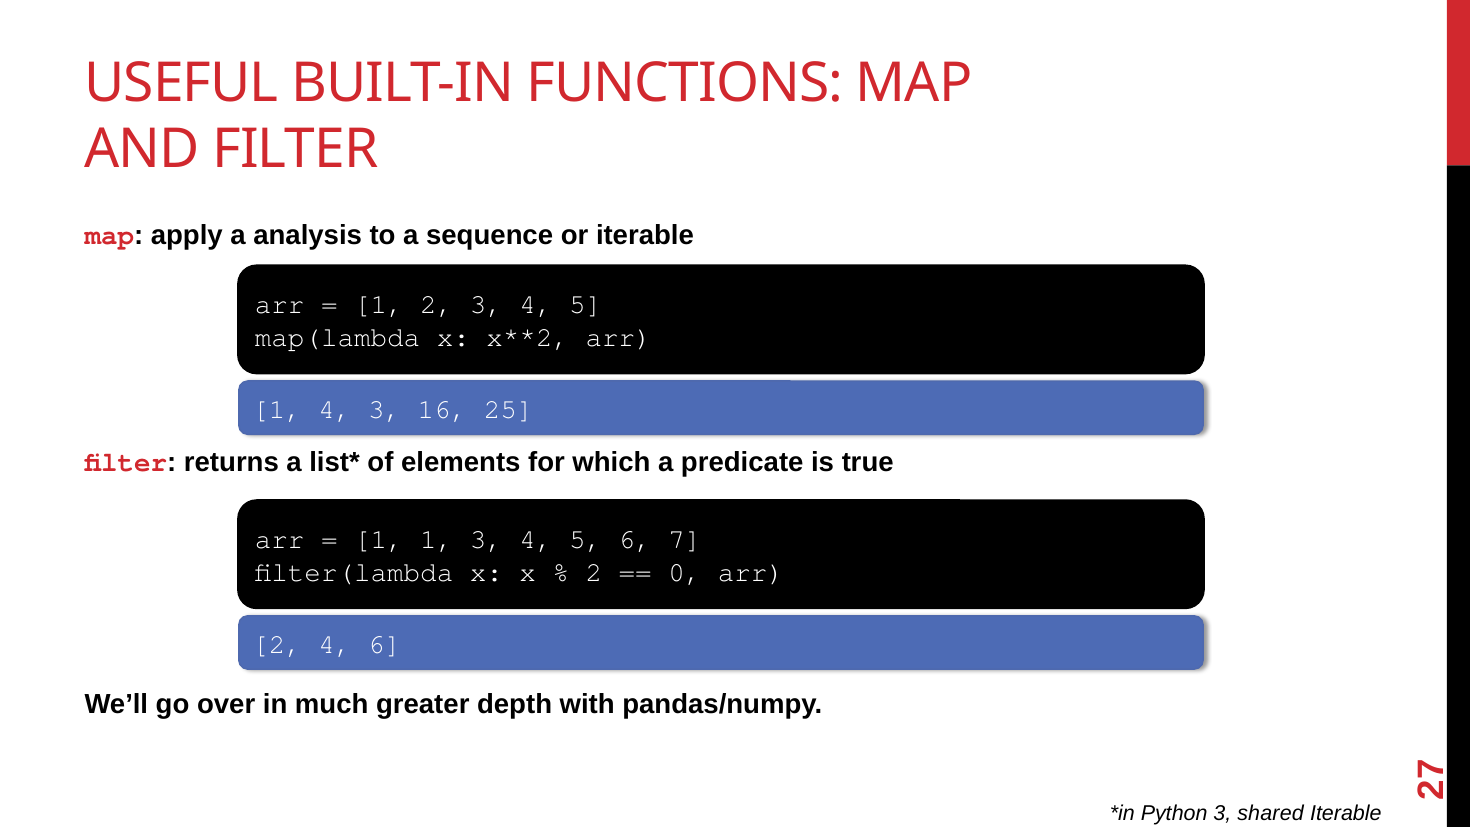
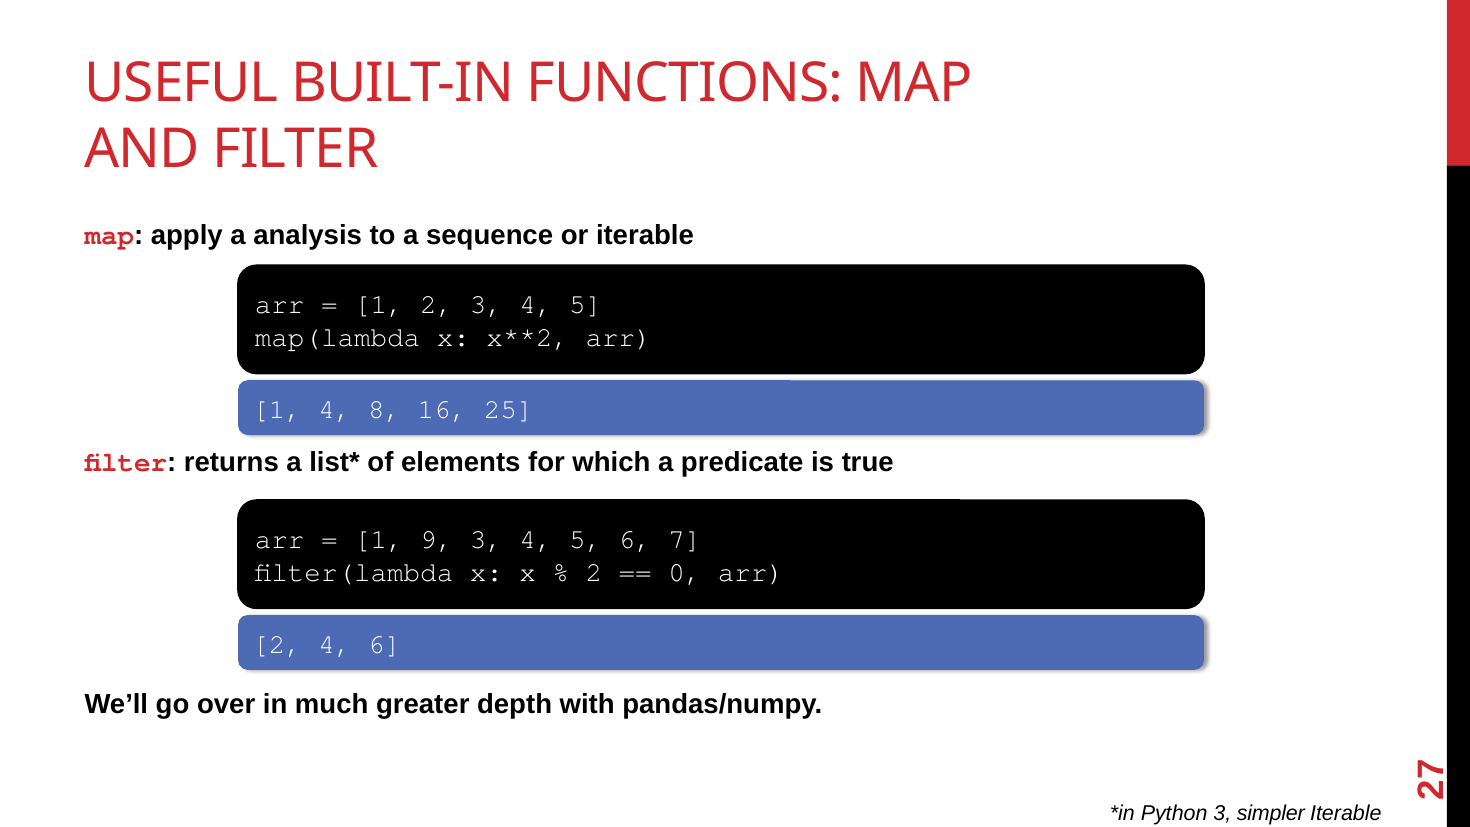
4 3: 3 -> 8 (385, 410)
1 1: 1 -> 9 (437, 540)
shared: shared -> simpler (1271, 813)
